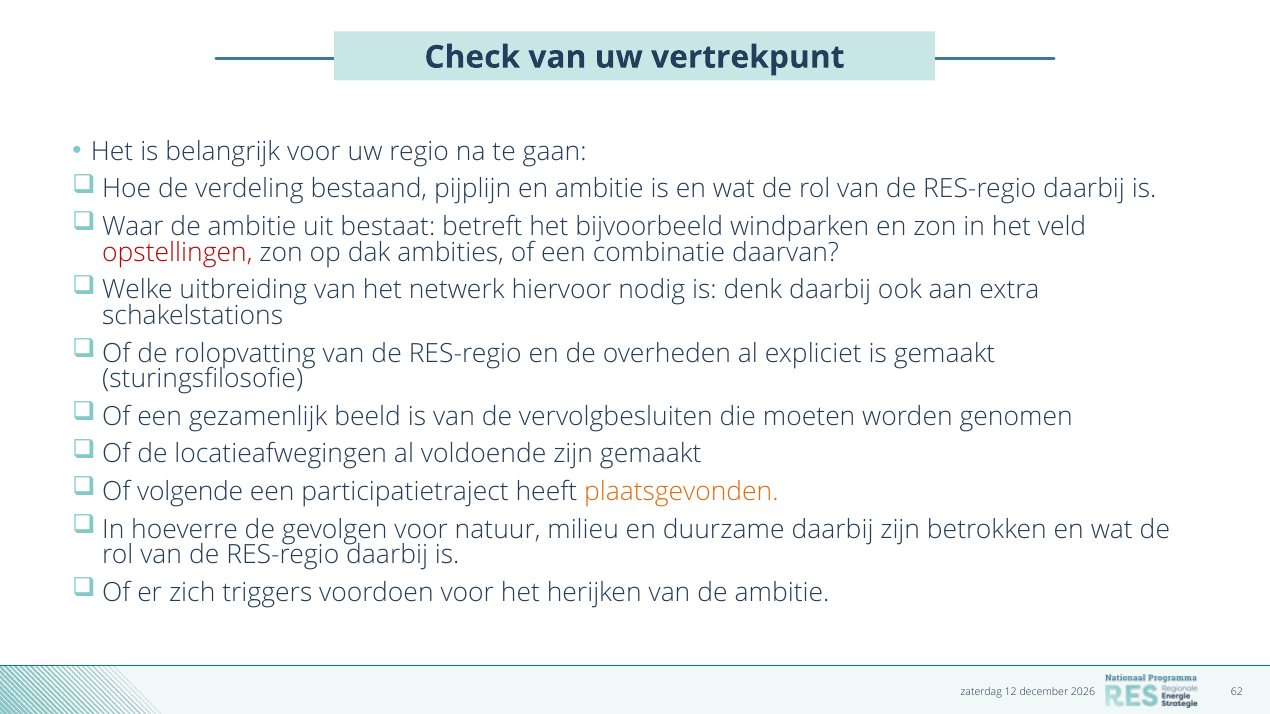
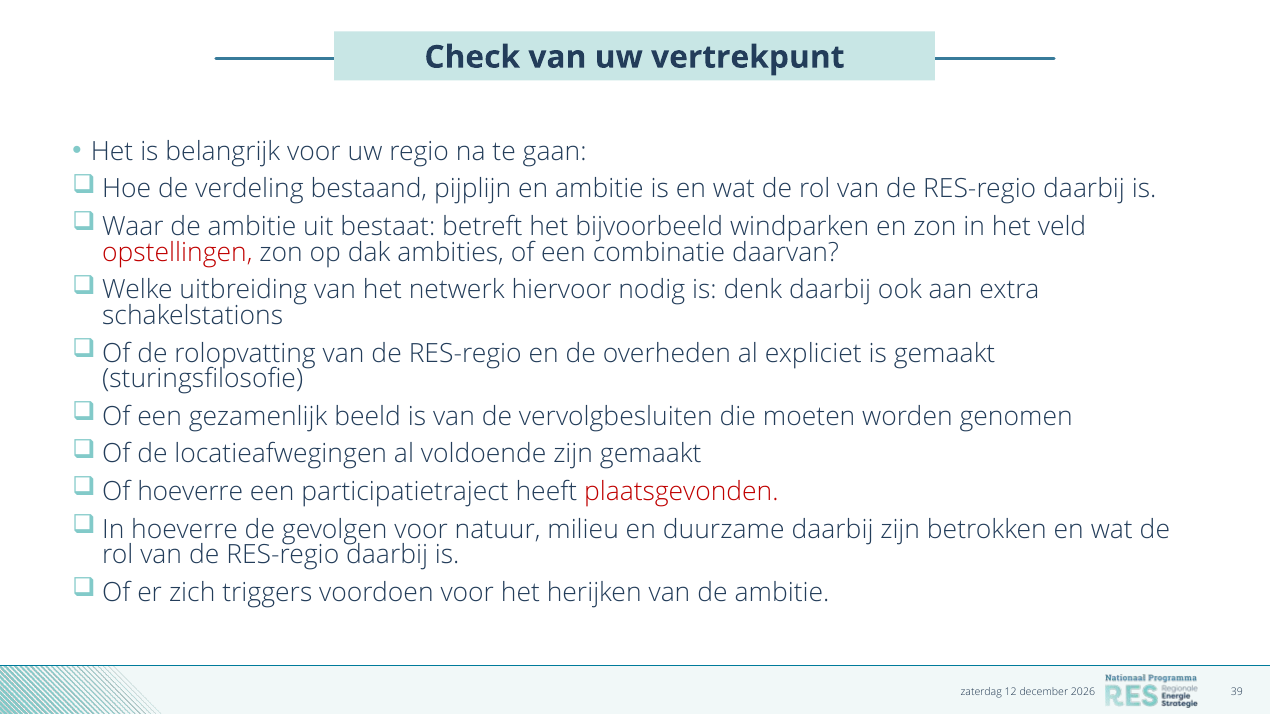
Of volgende: volgende -> hoeverre (190, 492)
plaatsgevonden colour: orange -> red (681, 492)
62: 62 -> 39 (1237, 692)
